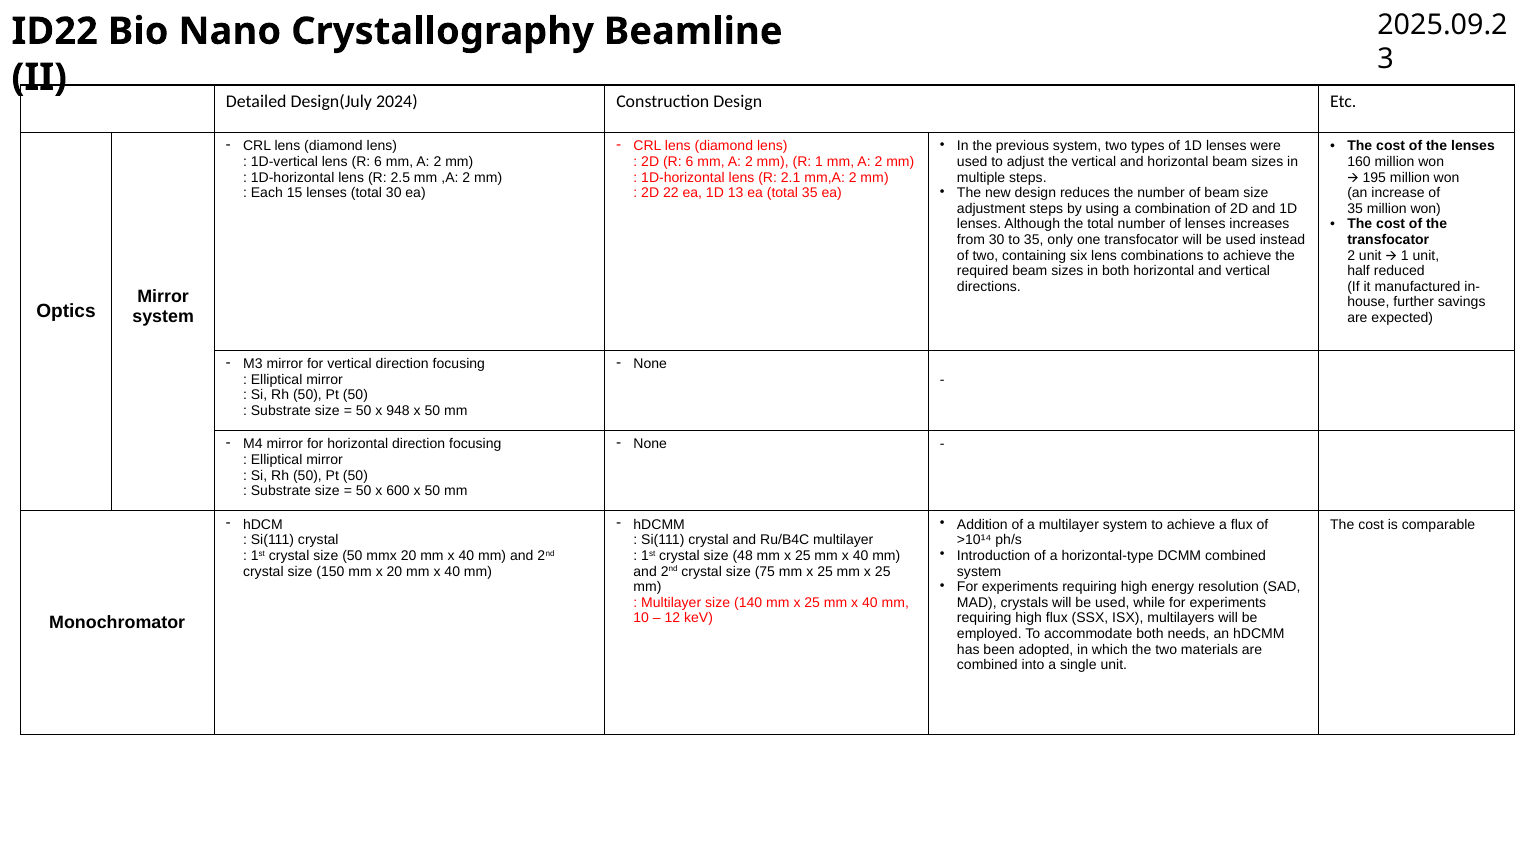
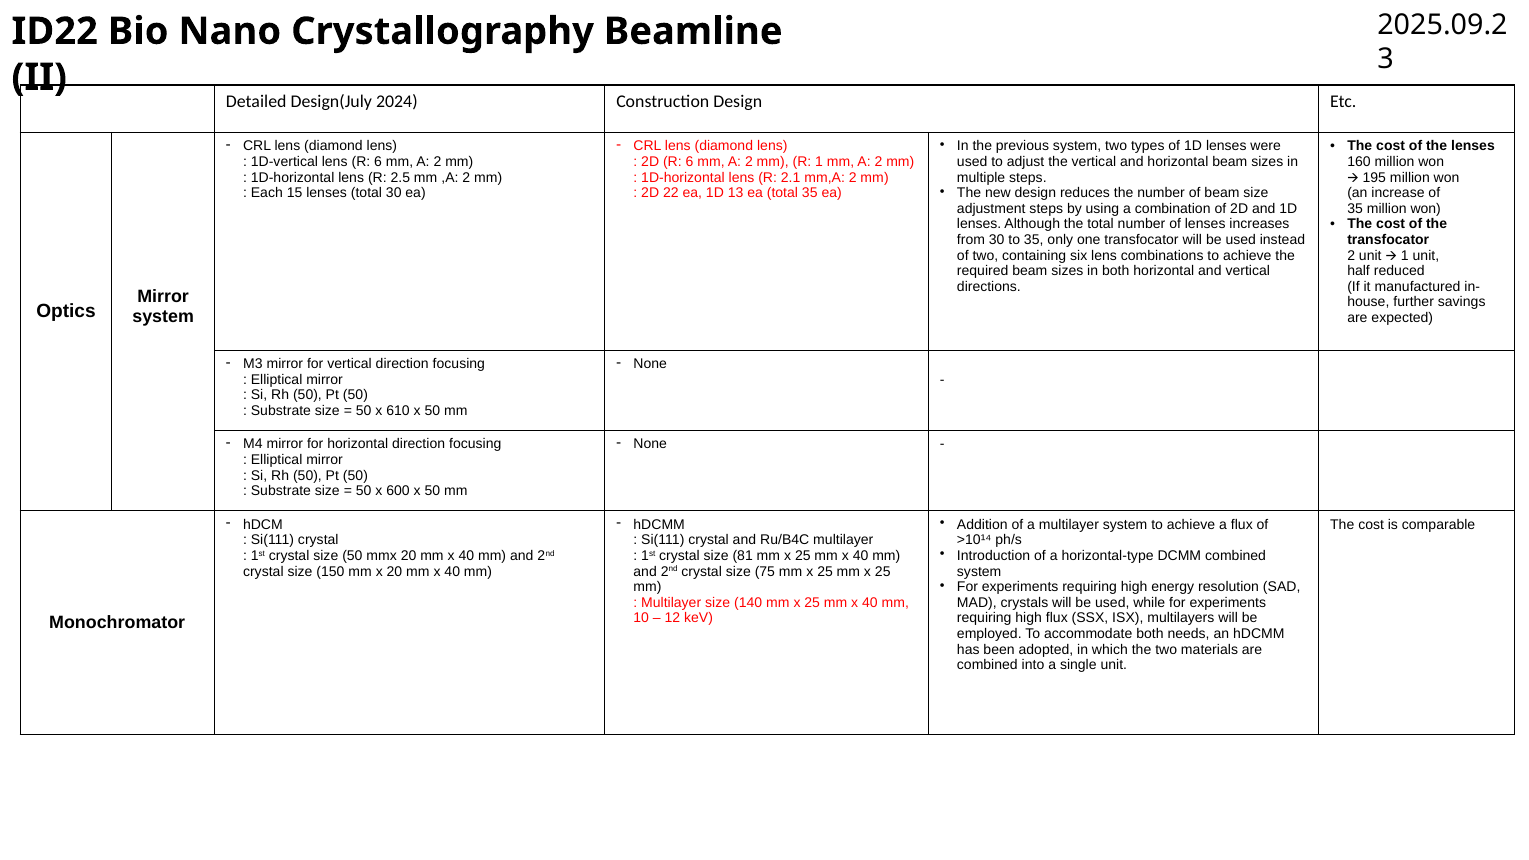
948: 948 -> 610 (398, 411)
48: 48 -> 81 (743, 556)
